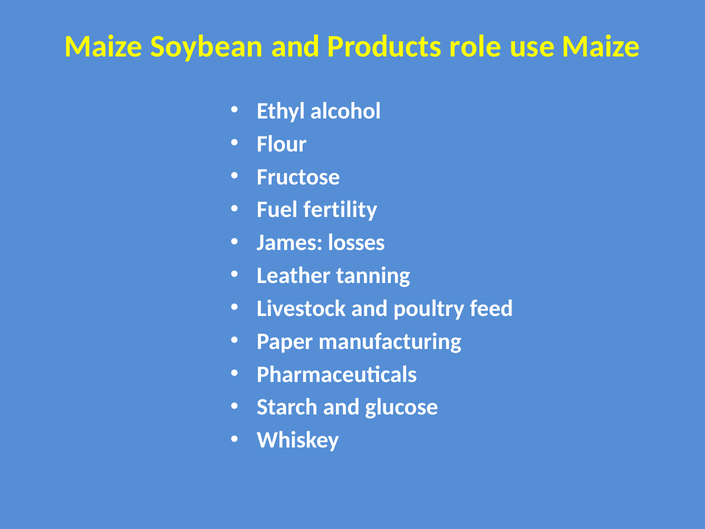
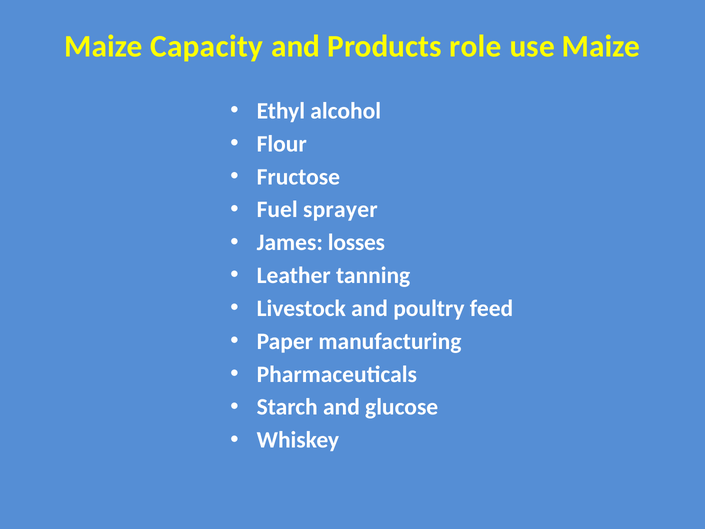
Soybean: Soybean -> Capacity (207, 46)
fertility: fertility -> sprayer (340, 210)
